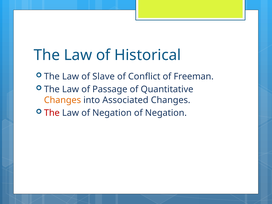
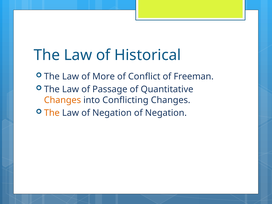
Slave: Slave -> More (104, 77)
Associated: Associated -> Conflicting (125, 100)
The colour: red -> orange (52, 113)
